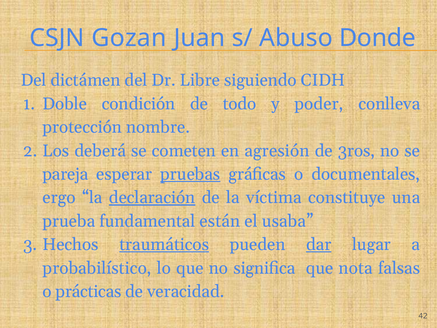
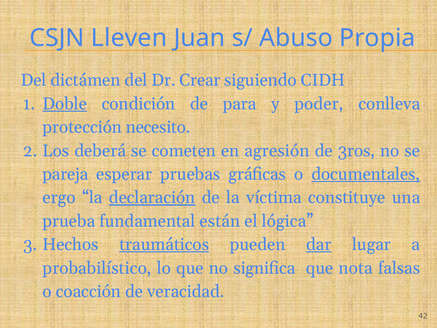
Gozan: Gozan -> Lleven (129, 38)
Donde: Donde -> Propia (377, 38)
Libre: Libre -> Crear (200, 80)
Doble underline: none -> present (65, 104)
todo: todo -> para (240, 104)
nombre: nombre -> necesito (158, 127)
pruebas underline: present -> none (190, 174)
documentales underline: none -> present (366, 174)
usaba: usaba -> lógica (288, 221)
prácticas: prácticas -> coacción (88, 291)
